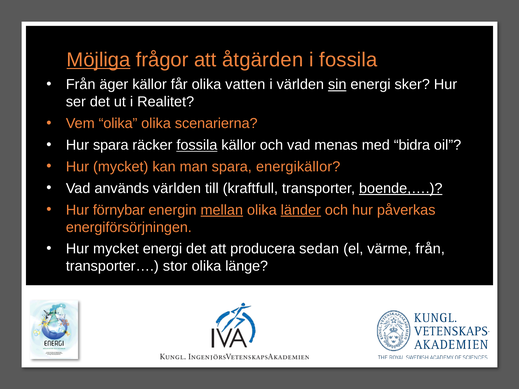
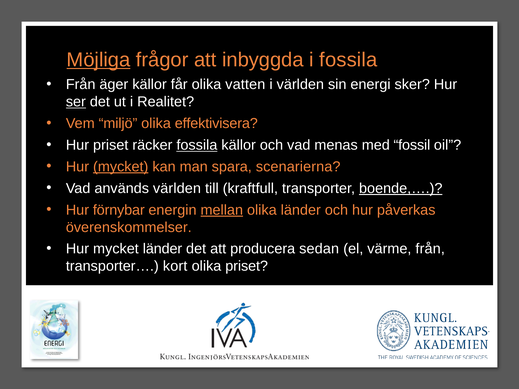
åtgärden: åtgärden -> inbyggda (263, 60)
sin underline: present -> none (337, 85)
ser underline: none -> present (76, 102)
Vem olika: olika -> miljö (118, 124)
scenarierna: scenarierna -> effektivisera (216, 124)
Hur spara: spara -> priset (111, 145)
bidra: bidra -> fossil (412, 145)
mycket underline: none -> present (121, 167)
energikällor: energikällor -> scenarierna (298, 167)
länder underline: present -> none (301, 210)
energiförsörjningen: energiförsörjningen -> överenskommelser (129, 227)
mycket energi: energi -> länder (162, 249)
stor: stor -> kort (175, 266)
olika länge: länge -> priset (247, 266)
